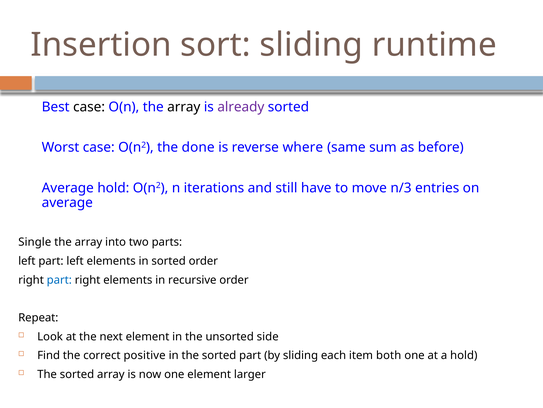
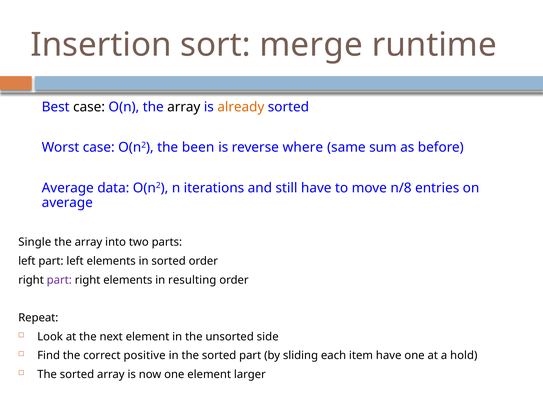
sort sliding: sliding -> merge (311, 45)
already colour: purple -> orange (241, 107)
done: done -> been (198, 147)
Average hold: hold -> data (113, 188)
n/3: n/3 -> n/8 (401, 188)
part colour: blue -> purple (59, 279)
recursive: recursive -> resulting (192, 279)
item both: both -> have (389, 355)
